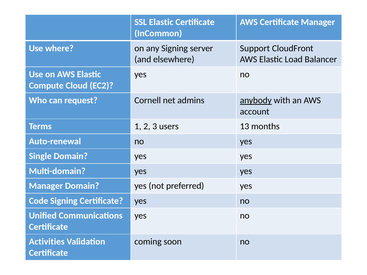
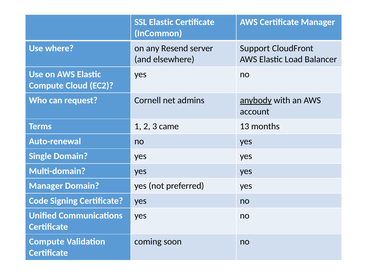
any Signing: Signing -> Resend (175, 48)
users: users -> came (169, 127)
Activities: Activities -> Compute (47, 242)
